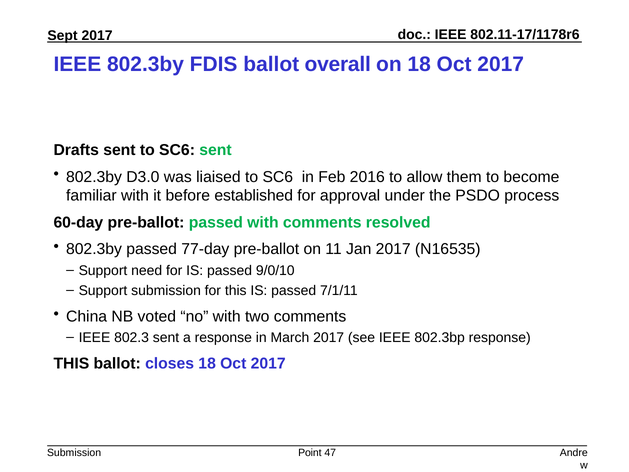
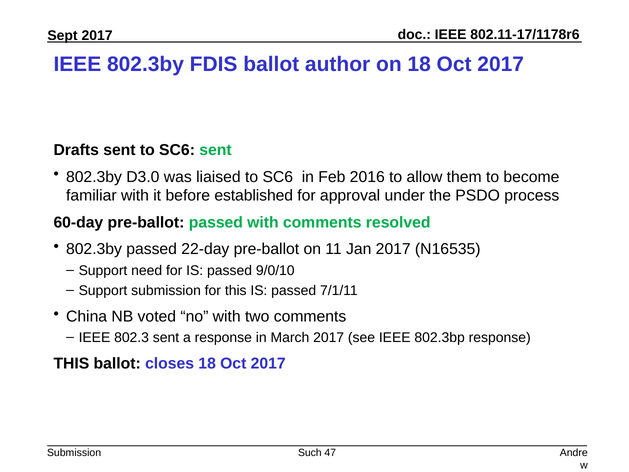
overall: overall -> author (338, 64)
77-day: 77-day -> 22-day (205, 249)
Point: Point -> Such (310, 452)
